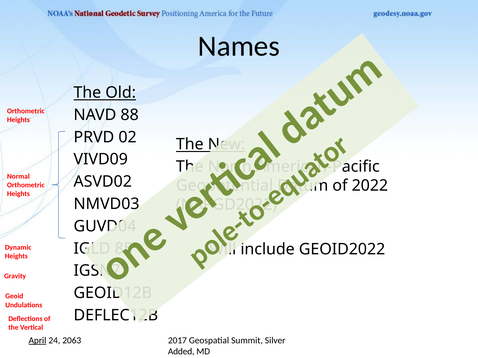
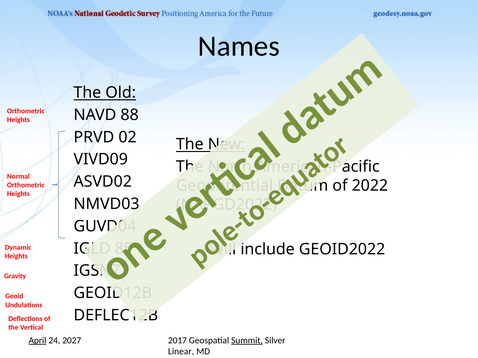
2063: 2063 -> 2027 (72, 341)
Summit underline: none -> present (247, 341)
Added: Added -> Linear (181, 352)
